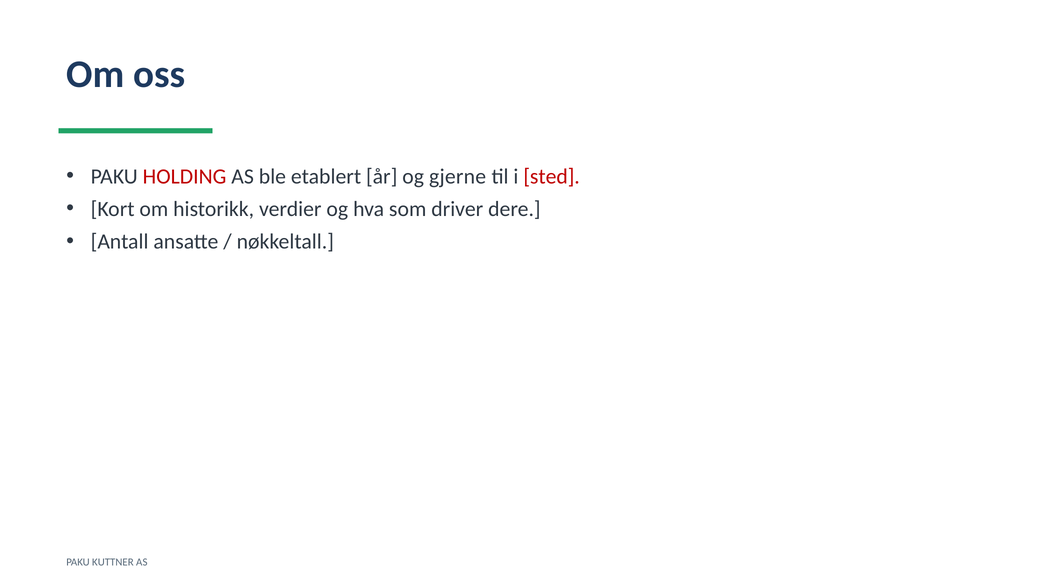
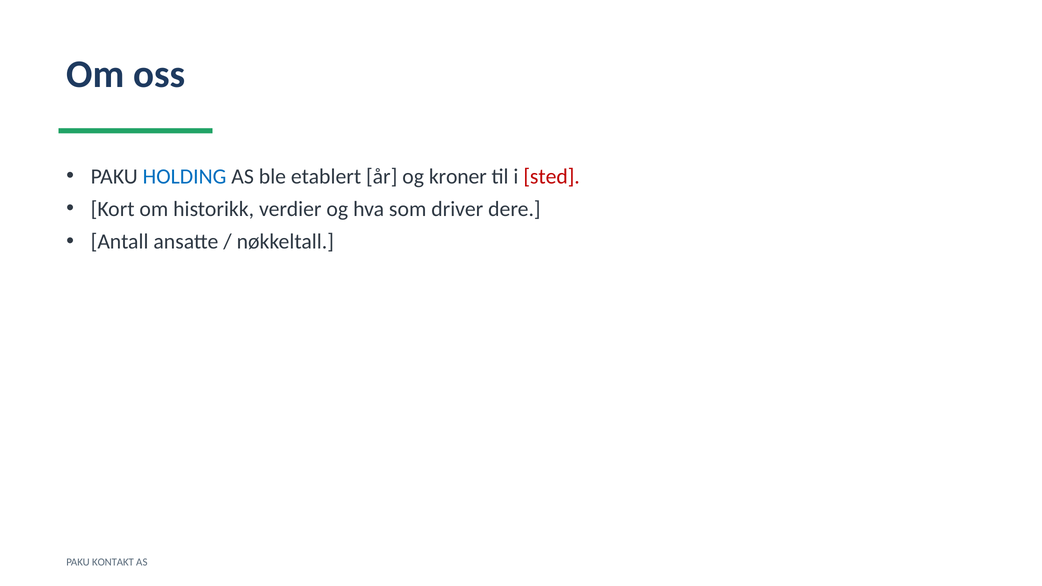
HOLDING colour: red -> blue (185, 176)
gjerne: gjerne -> kroner (458, 176)
KUTTNER: KUTTNER -> KONTAKT (113, 562)
